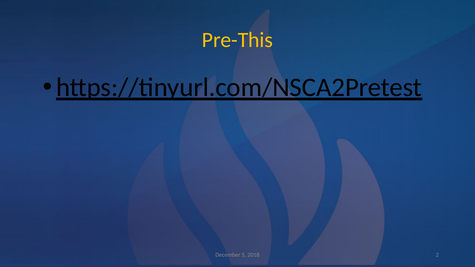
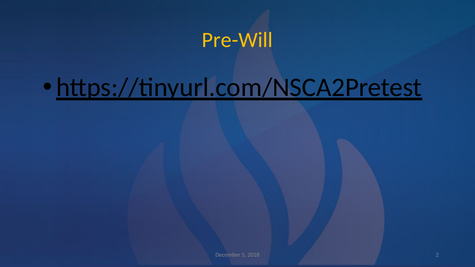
Pre-This: Pre-This -> Pre-Will (237, 40)
